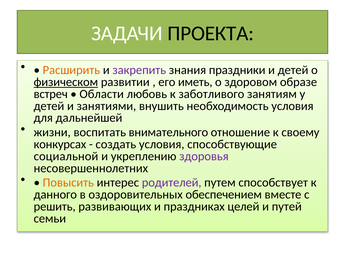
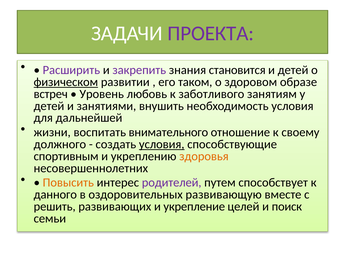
ПРОЕКТА colour: black -> purple (211, 33)
Расширить colour: orange -> purple (71, 70)
праздники: праздники -> становится (237, 70)
иметь: иметь -> таком (195, 82)
Области: Области -> Уровень (102, 94)
конкурсах: конкурсах -> должного (60, 144)
условия underline: none -> present (162, 144)
социальной: социальной -> спортивным (66, 156)
здоровья colour: purple -> orange (204, 156)
обеспечением: обеспечением -> развивающую (224, 194)
праздниках: праздниках -> укрепление (194, 206)
путей: путей -> поиск (287, 206)
